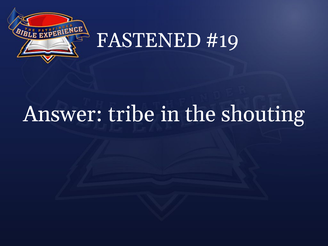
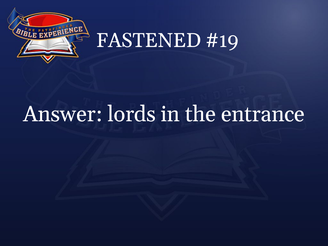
tribe: tribe -> lords (132, 114)
shouting: shouting -> entrance (263, 114)
